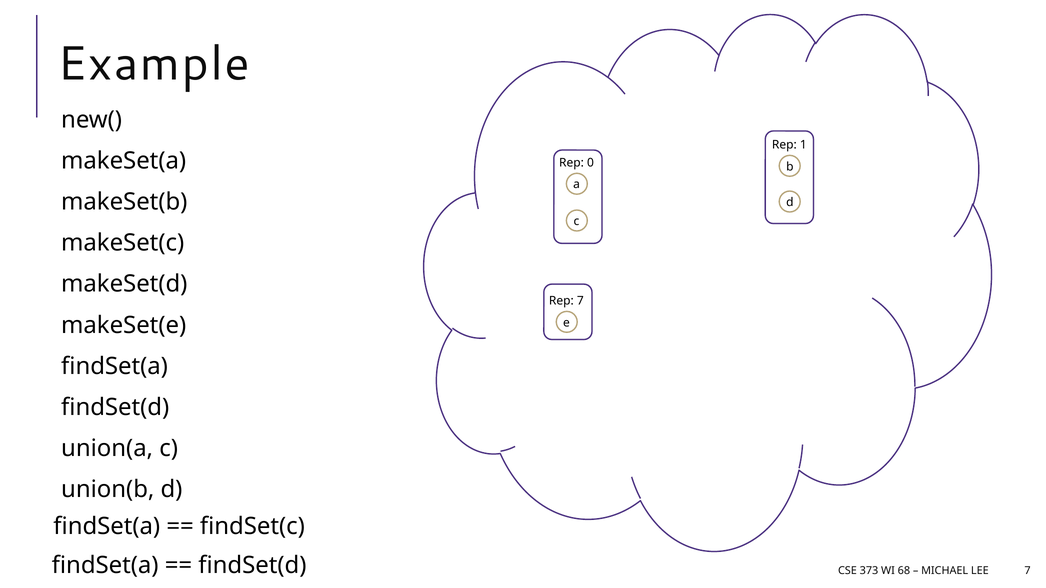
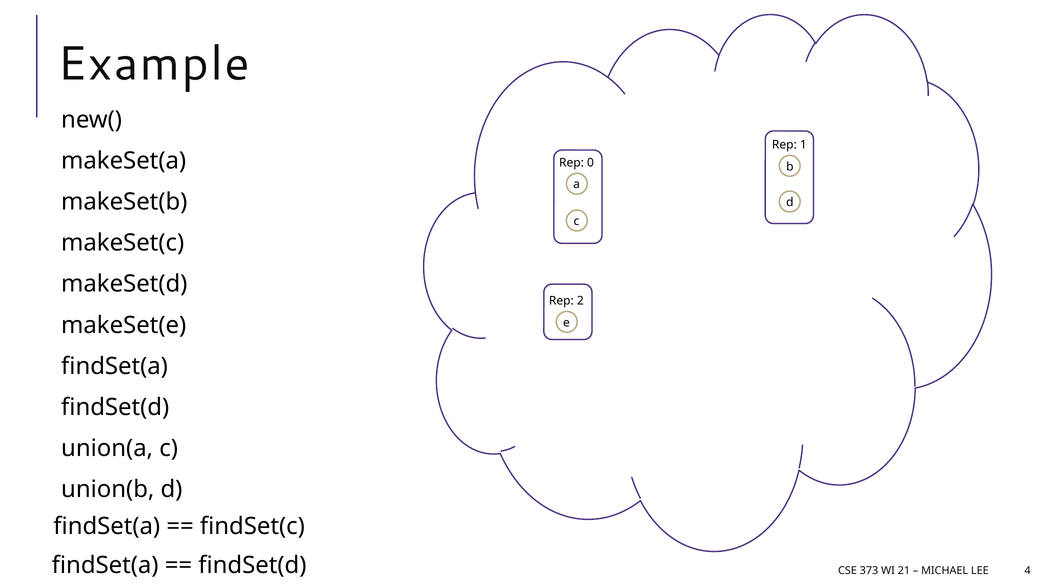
Rep 7: 7 -> 2 (580, 301)
68: 68 -> 21 (904, 571)
LEE 7: 7 -> 4 (1028, 571)
